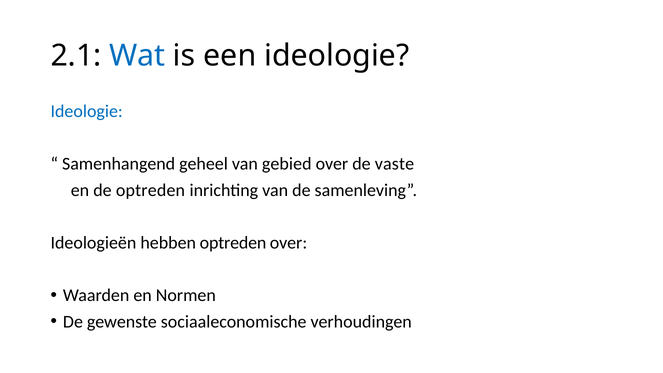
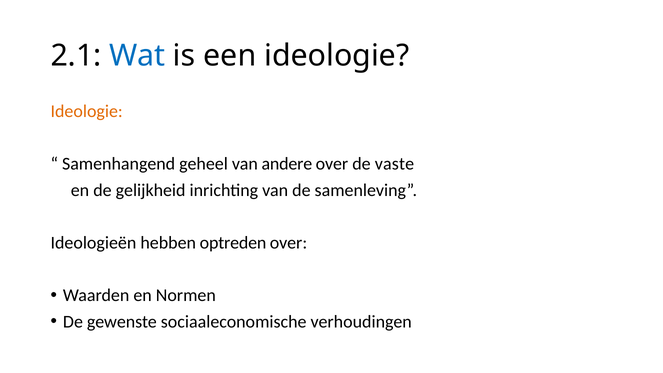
Ideologie colour: blue -> orange (87, 111)
gebied: gebied -> andere (287, 164)
de optreden: optreden -> gelijkheid (151, 190)
